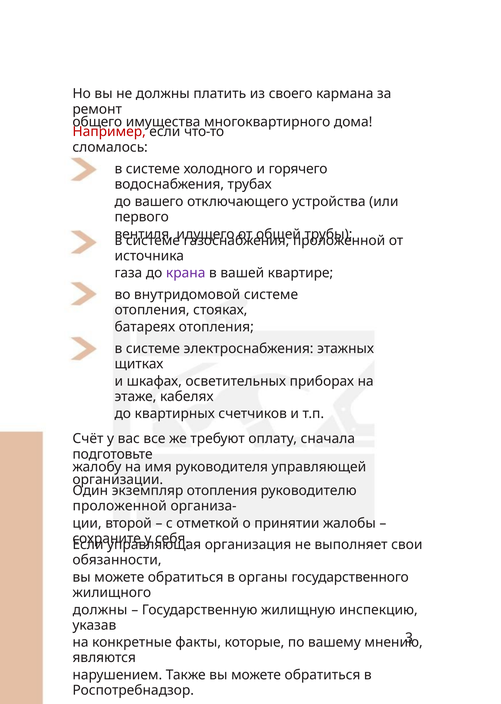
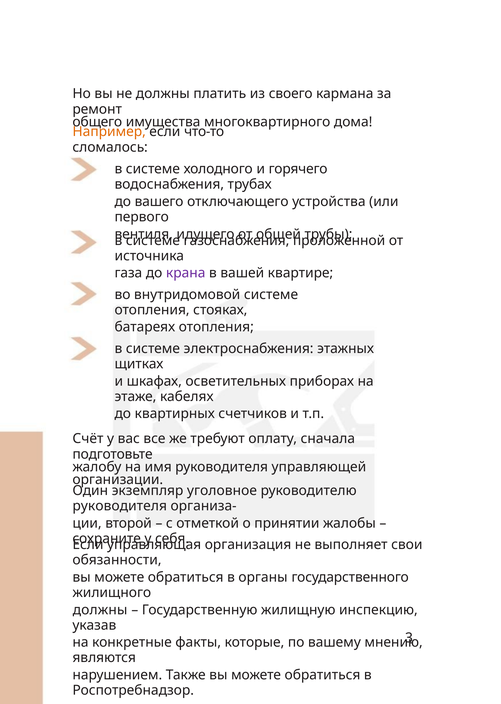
Например colour: red -> orange (109, 132)
экземпляр отопления: отопления -> уголовное (222, 490)
проложенной: проложенной -> руководителя (120, 505)
